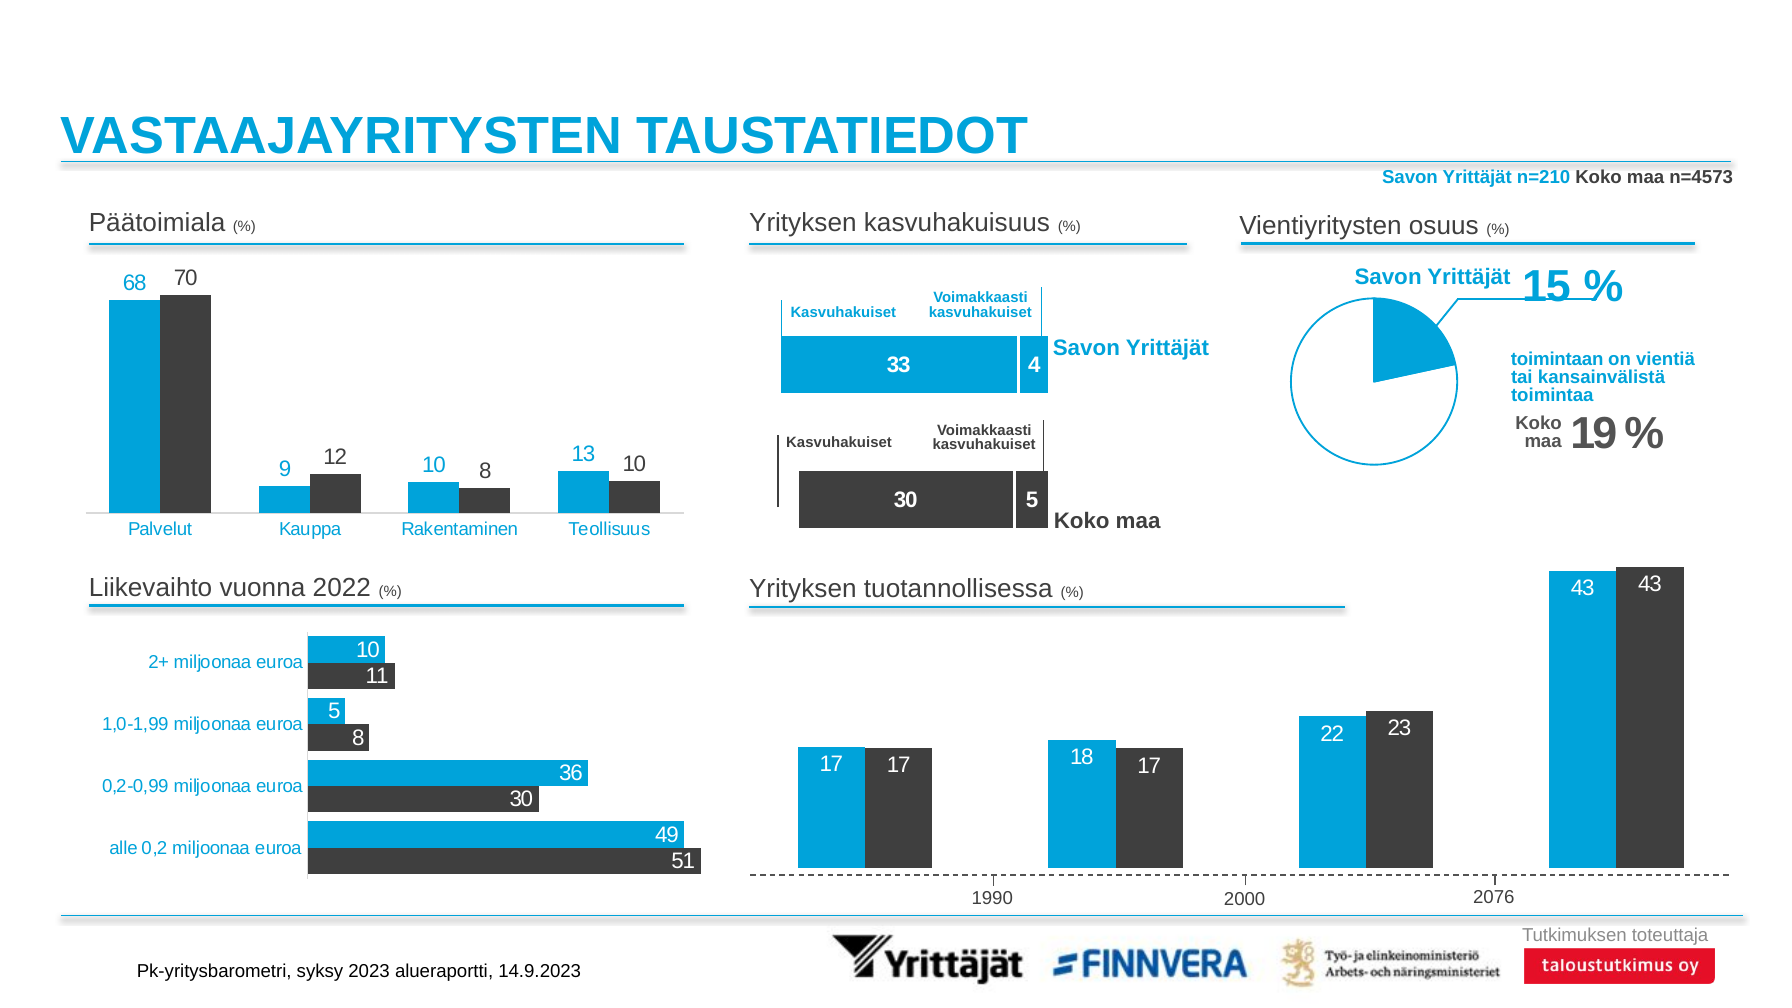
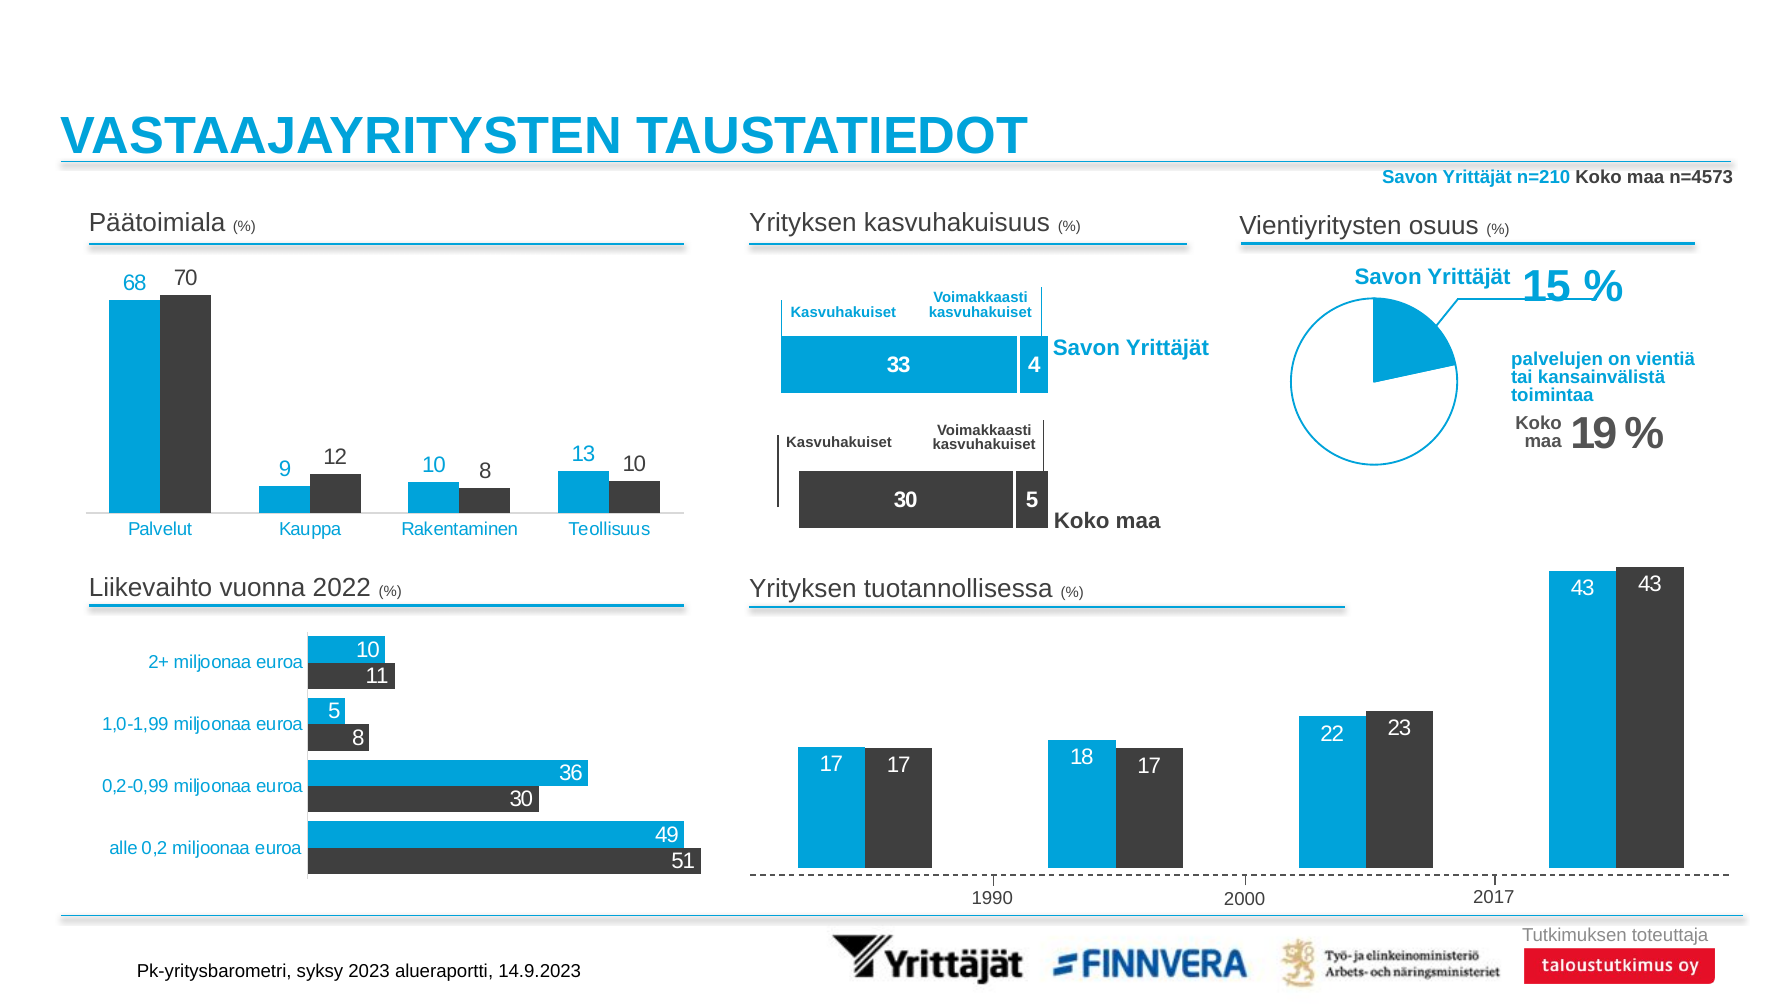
toimintaan: toimintaan -> palvelujen (1557, 359)
2076: 2076 -> 2017 (1494, 898)
